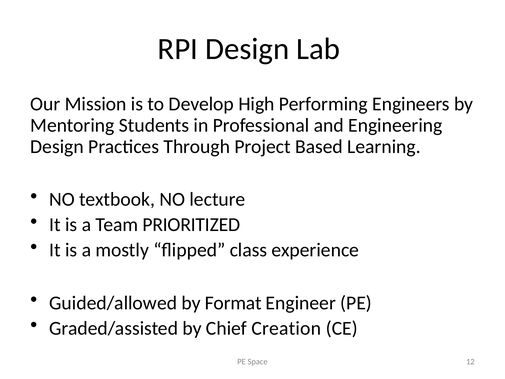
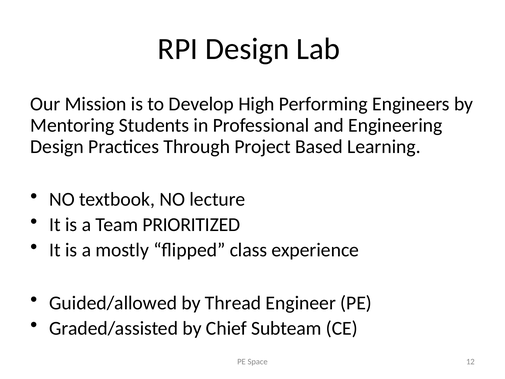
Format: Format -> Thread (233, 303)
Creation: Creation -> Subteam (286, 328)
